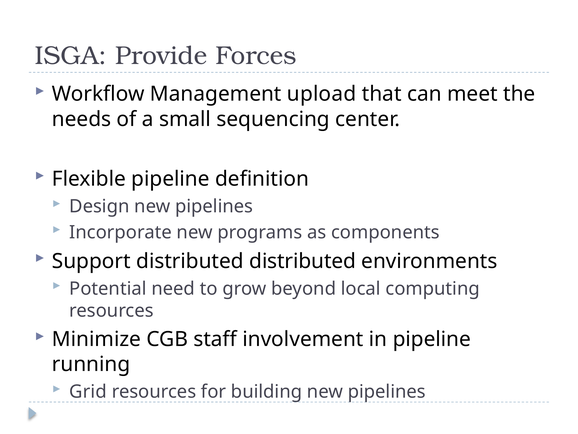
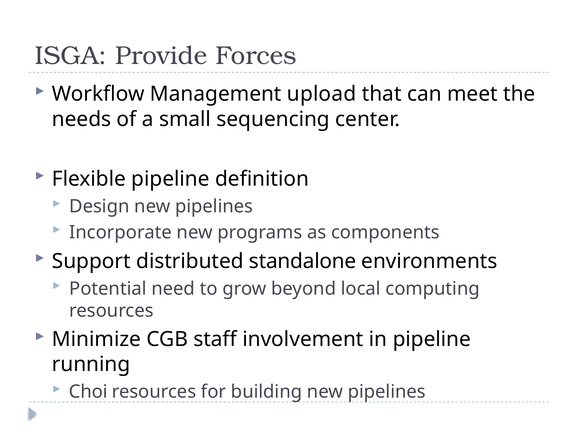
distributed distributed: distributed -> standalone (303, 261)
Grid: Grid -> Choi (88, 391)
